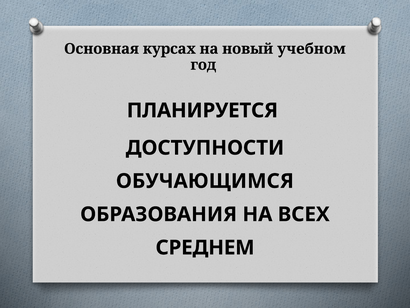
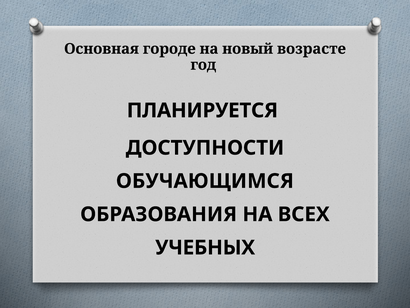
курсах: курсах -> городе (169, 49)
учебном: учебном -> возрасте (311, 49)
СРЕДНЕМ: СРЕДНЕМ -> УЧЕБНЫХ (205, 247)
